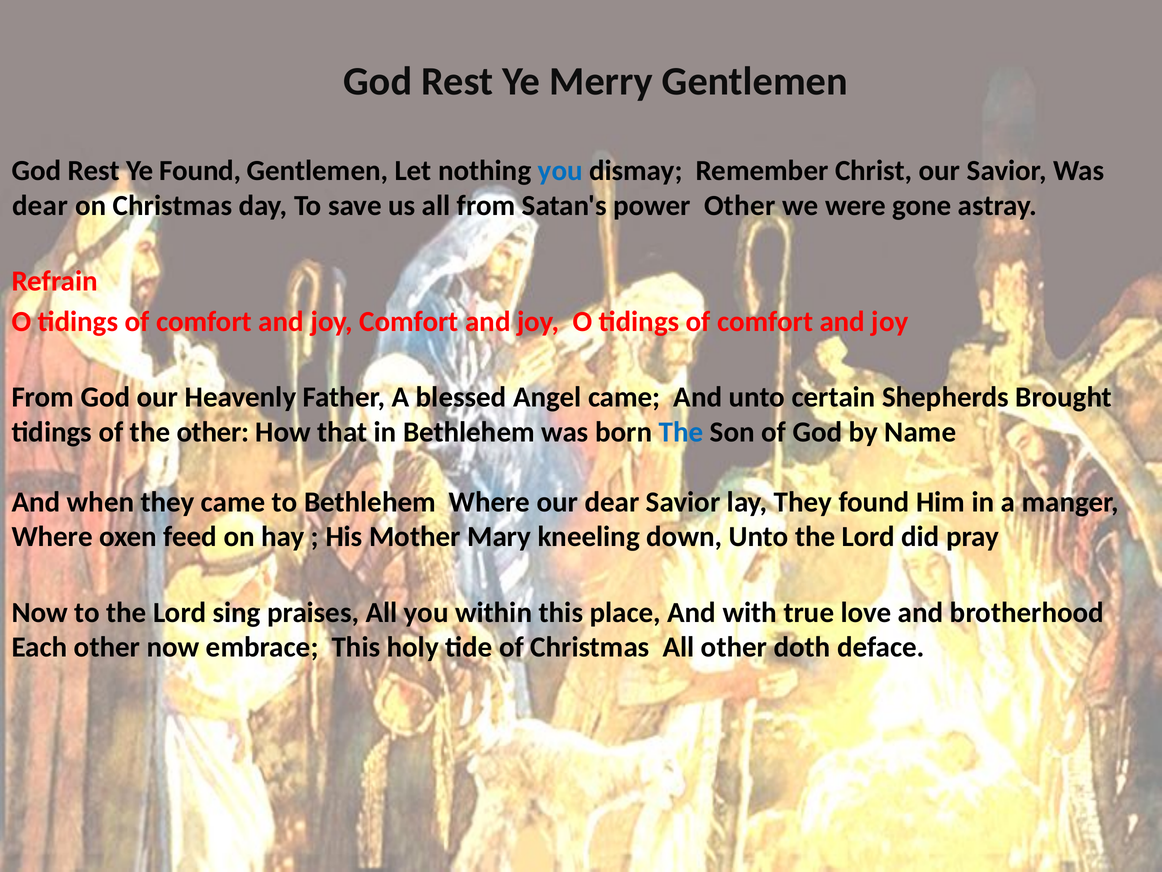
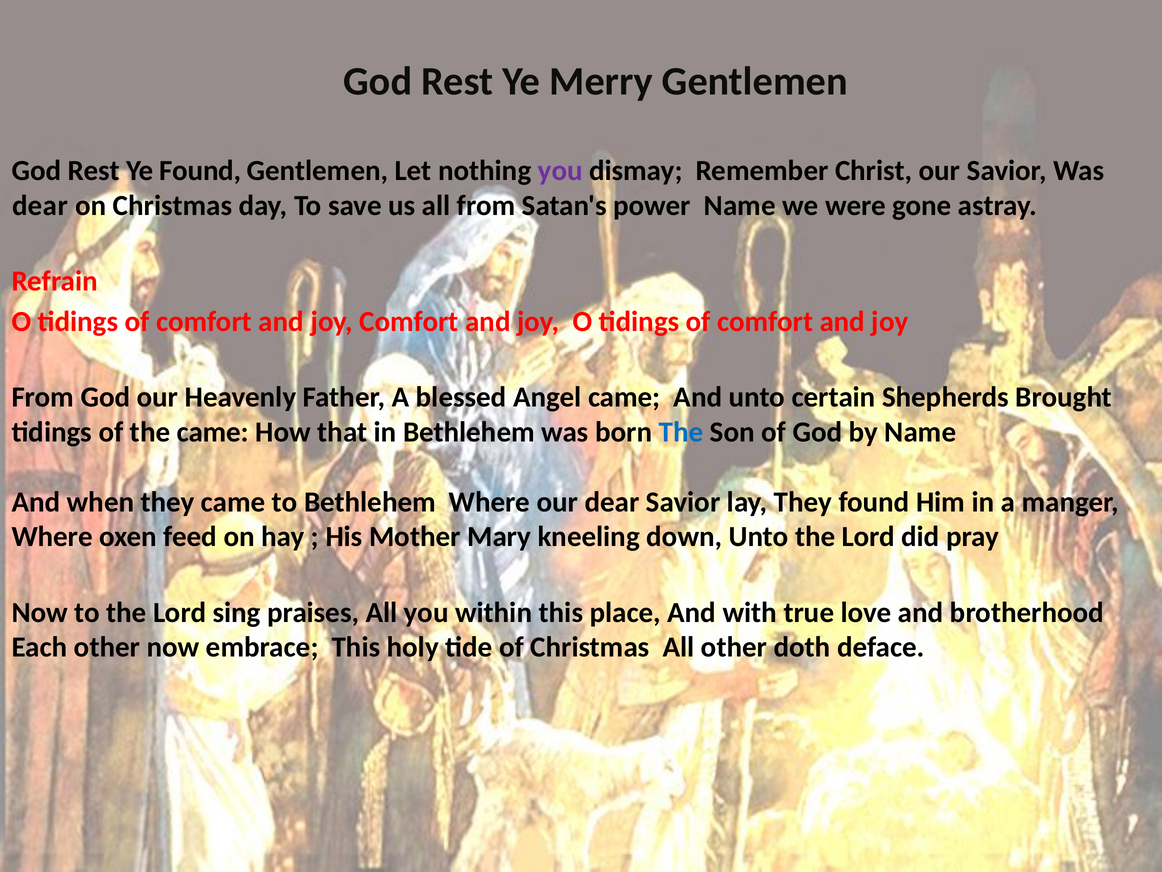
you colour: blue -> purple (560, 171)
power Other: Other -> Name (740, 205)
the other: other -> came (213, 432)
